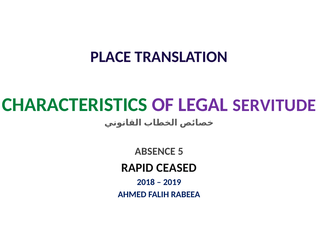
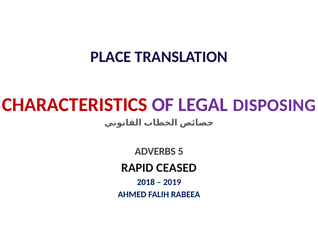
CHARACTERISTICS colour: green -> red (75, 104)
SERVITUDE: SERVITUDE -> DISPOSING (274, 105)
ABSENCE: ABSENCE -> ADVERBS (155, 151)
